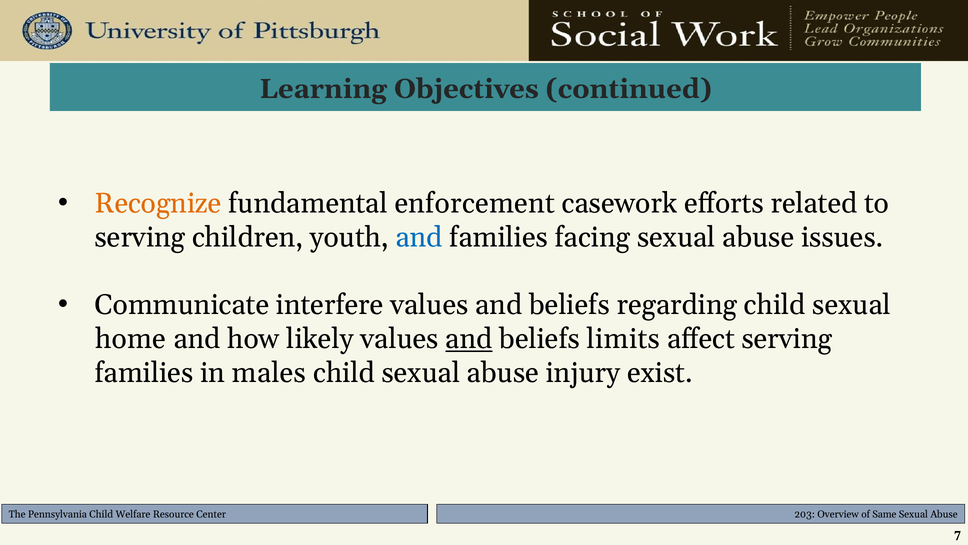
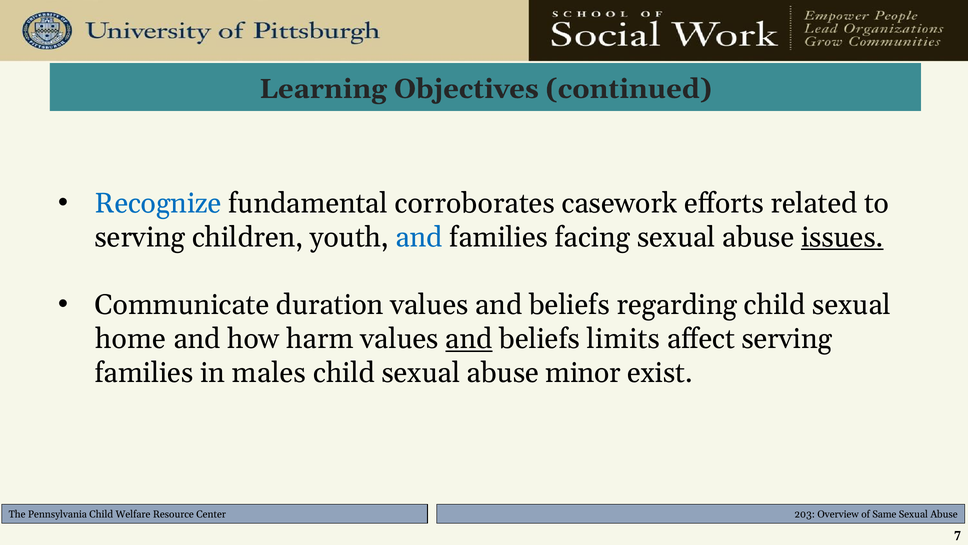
Recognize colour: orange -> blue (158, 203)
enforcement: enforcement -> corroborates (475, 203)
issues underline: none -> present (842, 237)
interfere: interfere -> duration (330, 305)
likely: likely -> harm (320, 339)
injury: injury -> minor (583, 373)
